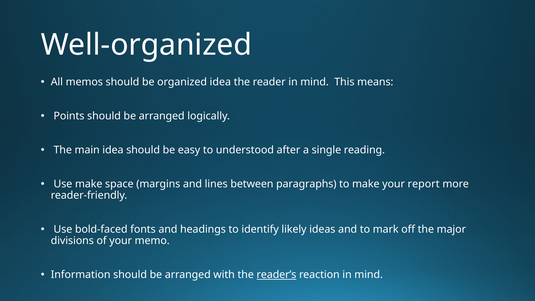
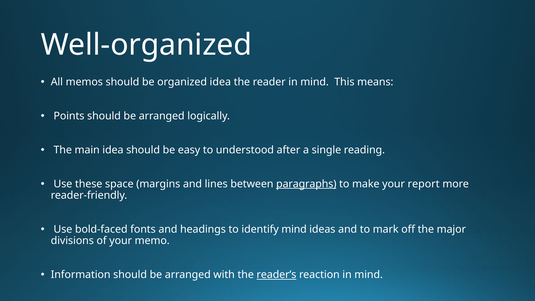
Use make: make -> these (89, 184)
paragraphs underline: none -> present (306, 184)
identify likely: likely -> mind (294, 229)
